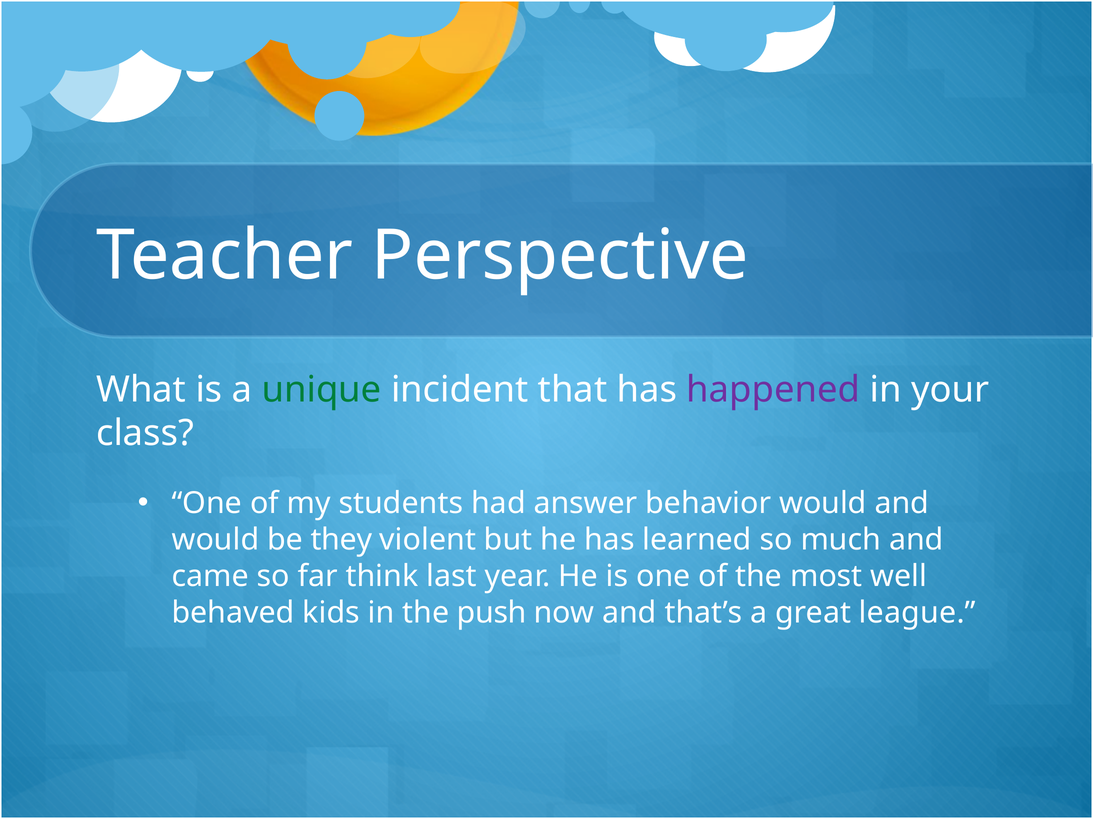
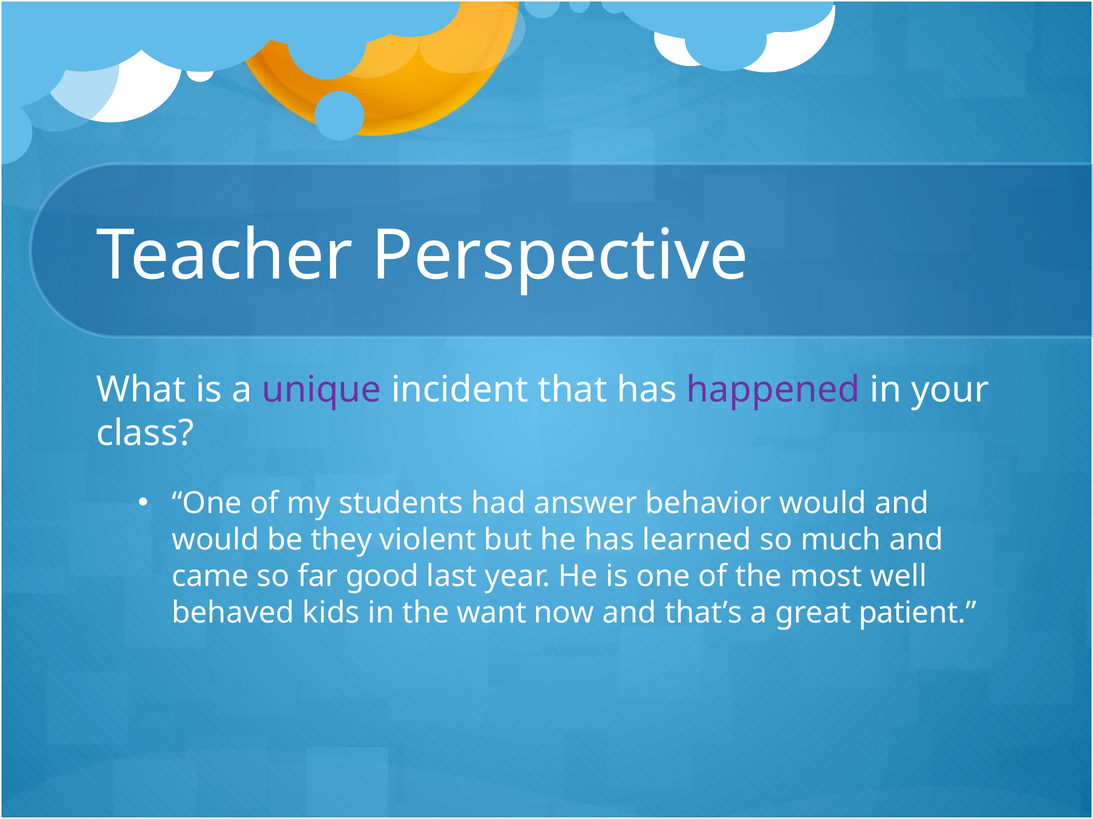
unique colour: green -> purple (322, 390)
think: think -> good (382, 577)
push: push -> want (492, 613)
league: league -> patient (918, 613)
